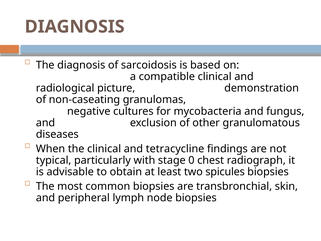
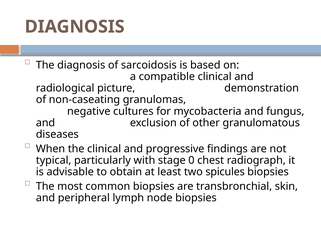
tetracycline: tetracycline -> progressive (175, 149)
